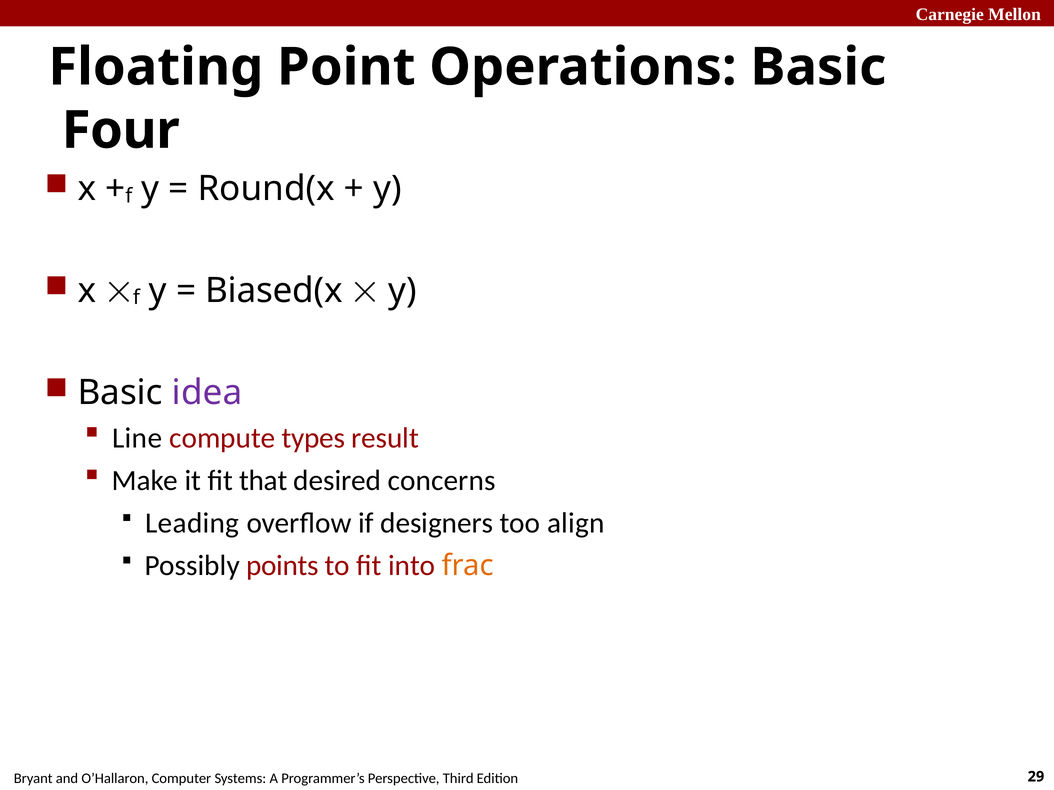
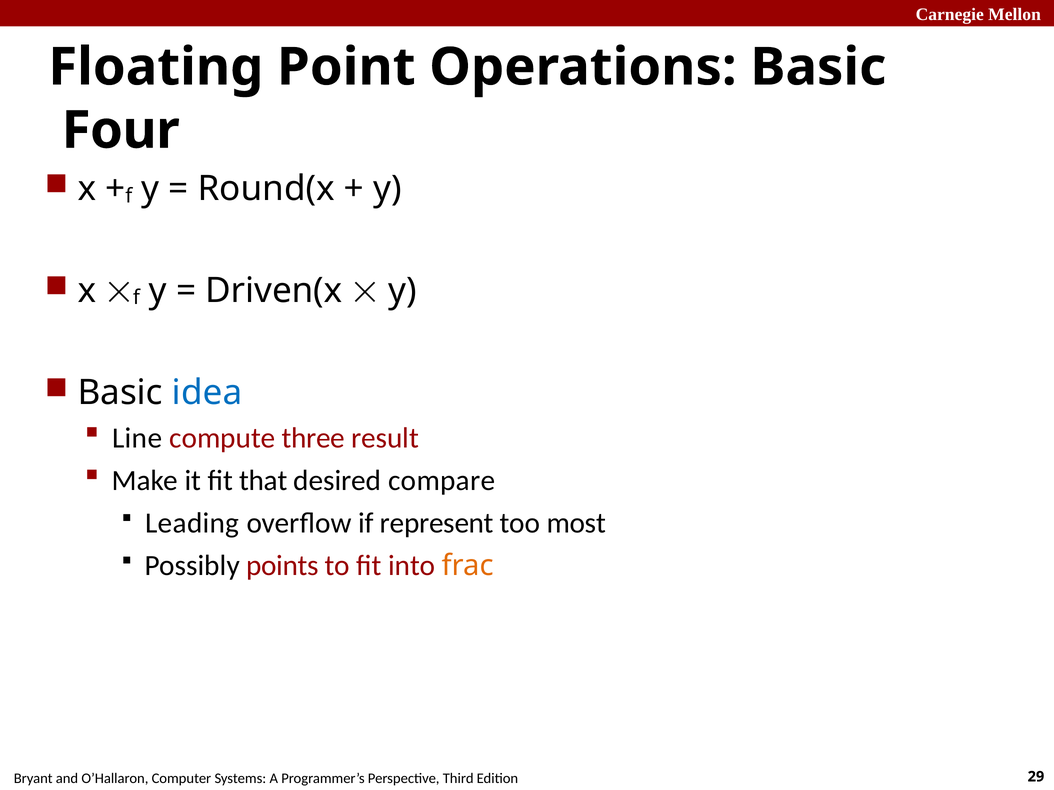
Biased(x: Biased(x -> Driven(x (274, 291)
idea colour: purple -> blue (207, 393)
types: types -> three (313, 438)
concerns: concerns -> compare (442, 481)
designers: designers -> represent (437, 523)
align: align -> most (576, 523)
